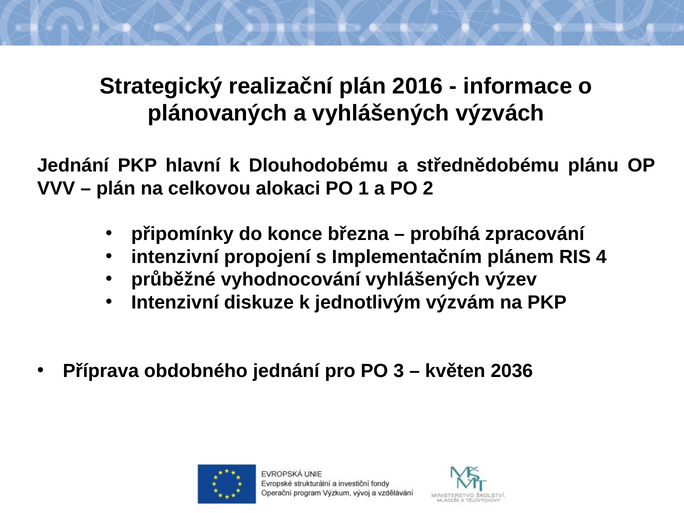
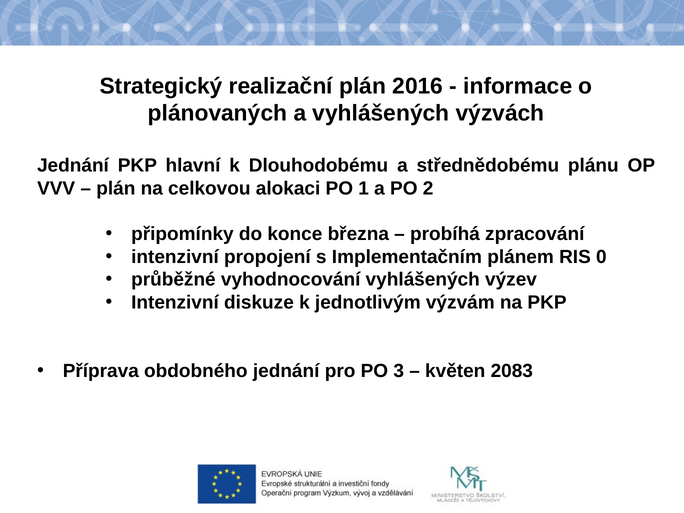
4: 4 -> 0 (601, 257)
2036: 2036 -> 2083 (512, 371)
